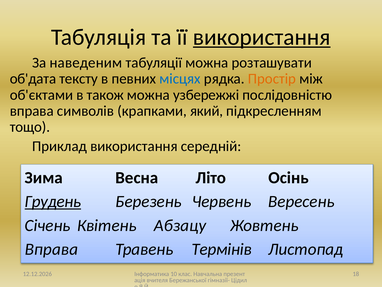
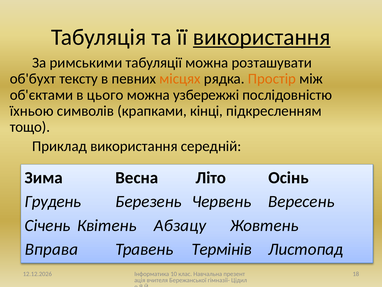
наведеним: наведеним -> римськими (86, 63)
об'дата: об'дата -> об'бухт (33, 79)
місцях colour: blue -> orange (180, 79)
також: також -> цього (105, 95)
вправа: вправа -> їхньою (32, 111)
який: який -> кінці (207, 111)
Грудень underline: present -> none (53, 201)
